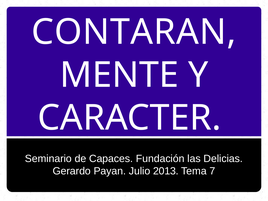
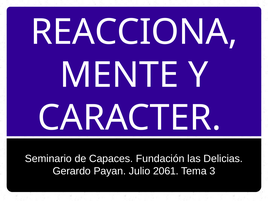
CONTARAN: CONTARAN -> REACCIONA (134, 32)
2013: 2013 -> 2061 (166, 171)
7: 7 -> 3 (212, 171)
